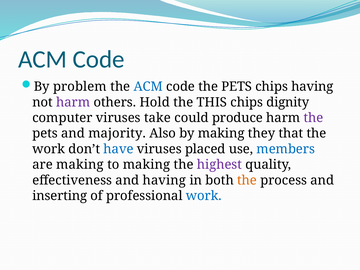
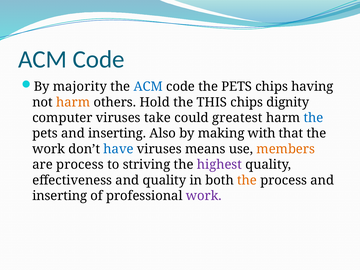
problem: problem -> majority (80, 87)
harm colour: purple -> orange (73, 102)
produce: produce -> greatest (237, 118)
the colour: purple -> blue (313, 118)
pets and majority: majority -> inserting (117, 133)
they: they -> with (262, 133)
placed: placed -> means (205, 149)
members colour: blue -> orange (286, 149)
are making: making -> process (80, 165)
to making: making -> striving (147, 165)
and having: having -> quality (164, 180)
work colour: blue -> purple (204, 196)
